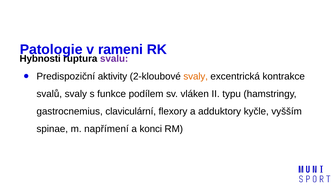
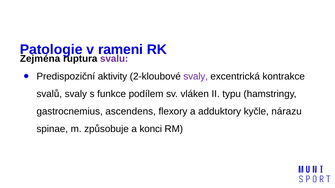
Hybnosti: Hybnosti -> Zejména (40, 59)
svaly colour: orange -> purple (196, 76)
claviculární: claviculární -> ascendens (131, 112)
vyšším: vyšším -> nárazu (287, 112)
napřímení: napřímení -> způsobuje (107, 129)
